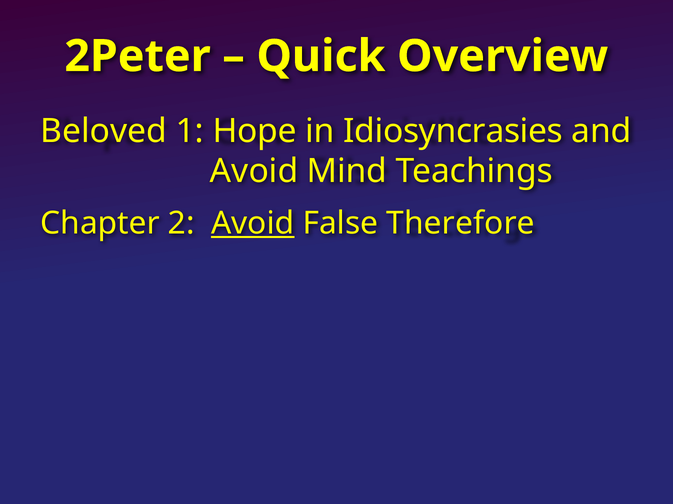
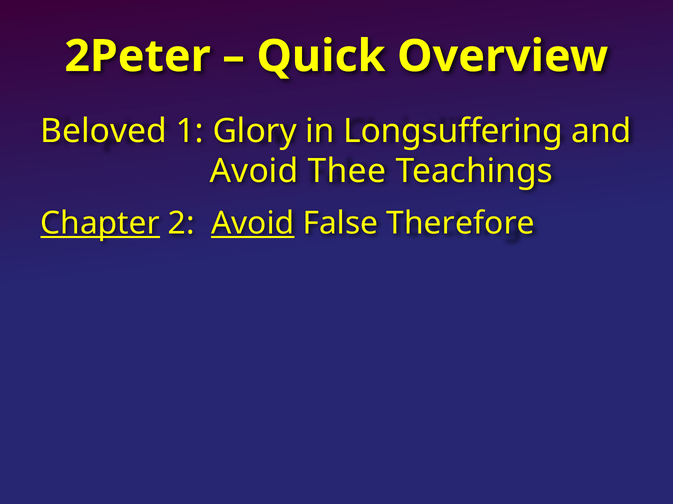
Hope: Hope -> Glory (255, 131)
Idiosyncrasies: Idiosyncrasies -> Longsuffering (453, 131)
Mind: Mind -> Thee (347, 172)
Chapter underline: none -> present (100, 224)
